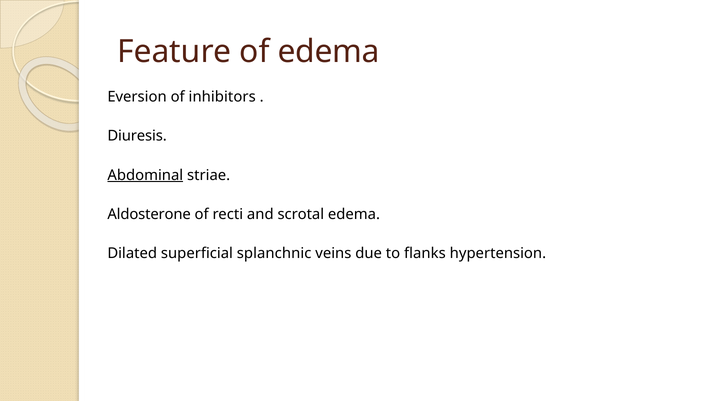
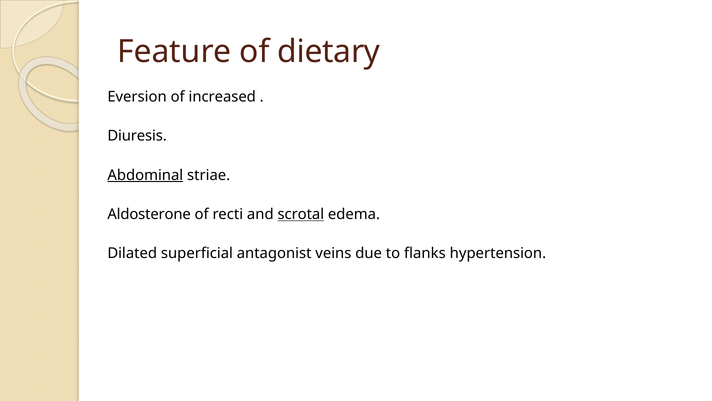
of edema: edema -> dietary (329, 52)
inhibitors: inhibitors -> increased (222, 97)
scrotal underline: none -> present (301, 214)
splanchnic: splanchnic -> antagonist (274, 253)
